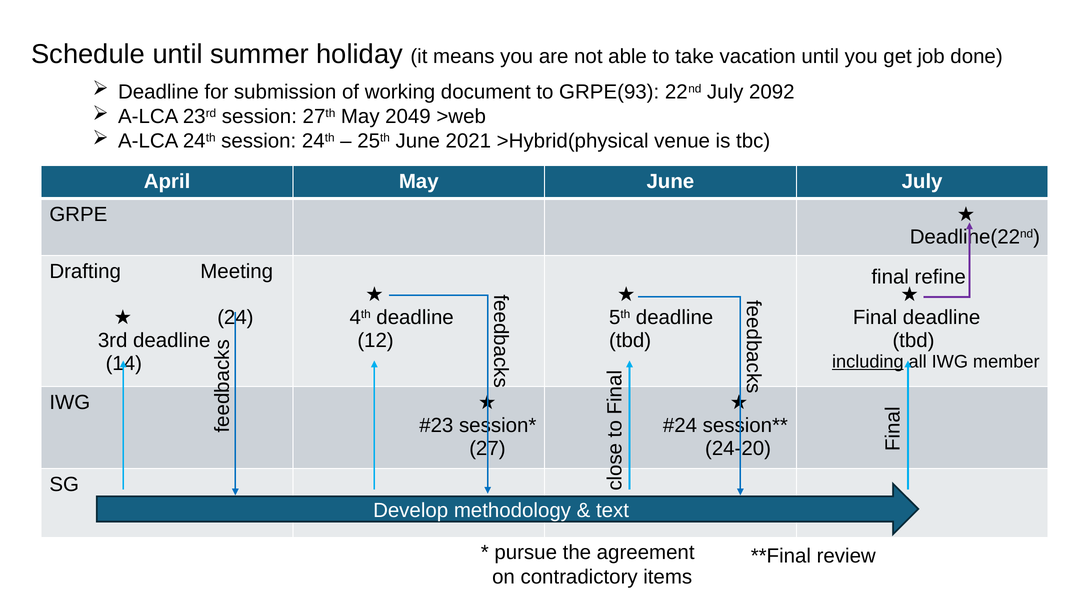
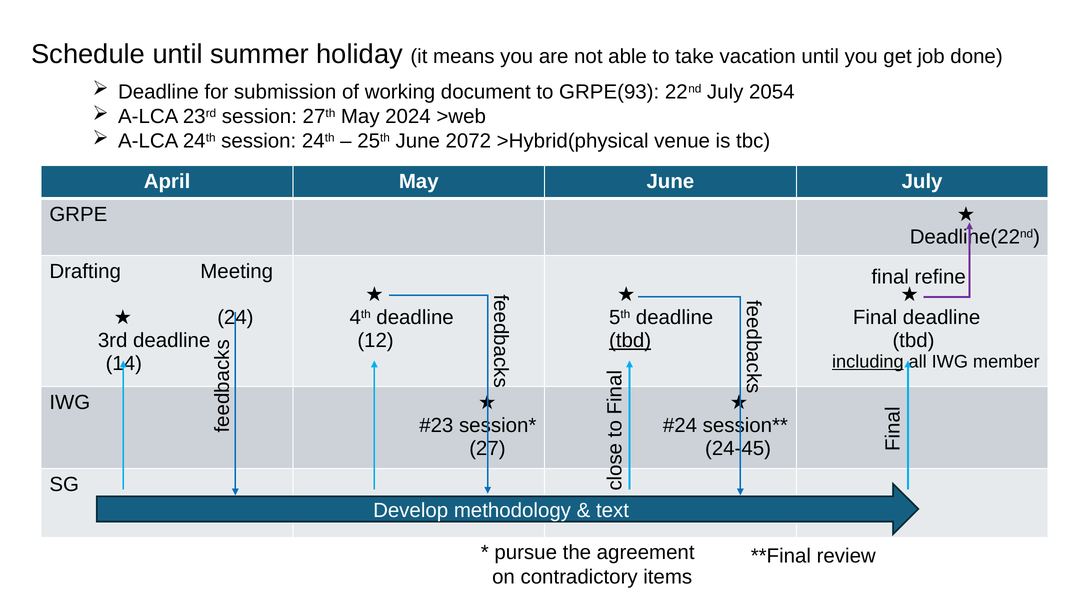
2092: 2092 -> 2054 (772, 92)
2049: 2049 -> 2024 (408, 117)
2021: 2021 -> 2072 (468, 141)
tbd underline: none -> present (630, 340)
24-20: 24-20 -> 24-45 (738, 449)
